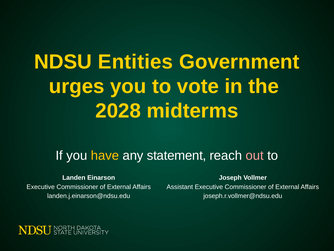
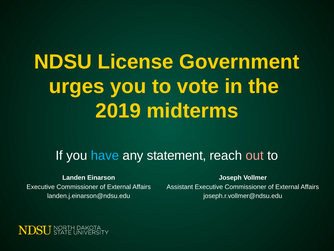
Entities: Entities -> License (136, 62)
2028: 2028 -> 2019 (118, 111)
have colour: yellow -> light blue (105, 155)
